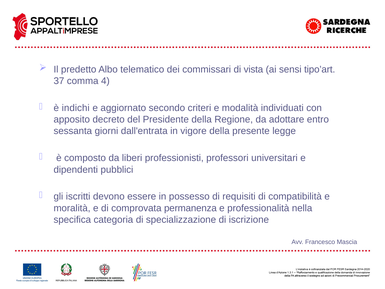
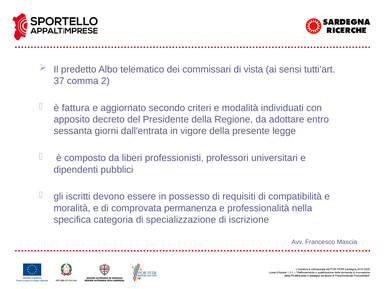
tipo’art: tipo’art -> tutti’art (320, 69)
4: 4 -> 2 (105, 81)
indichi: indichi -> fattura (76, 108)
